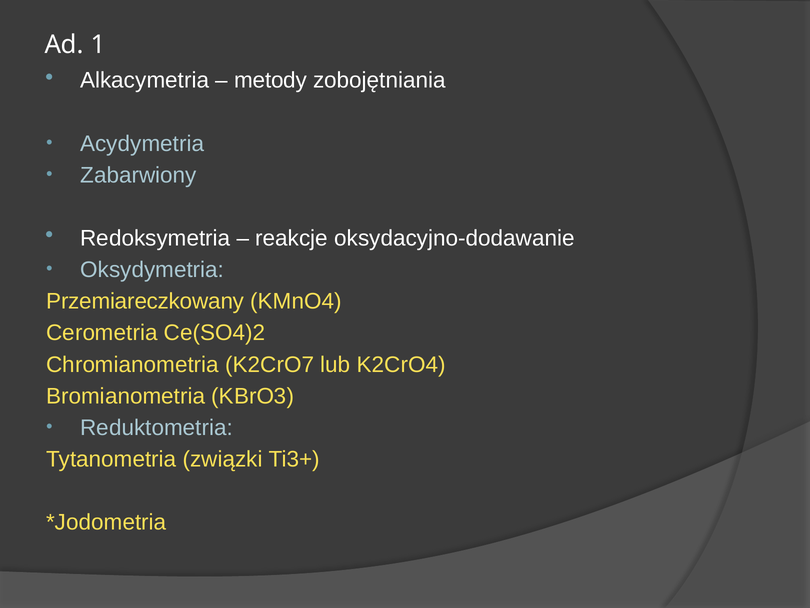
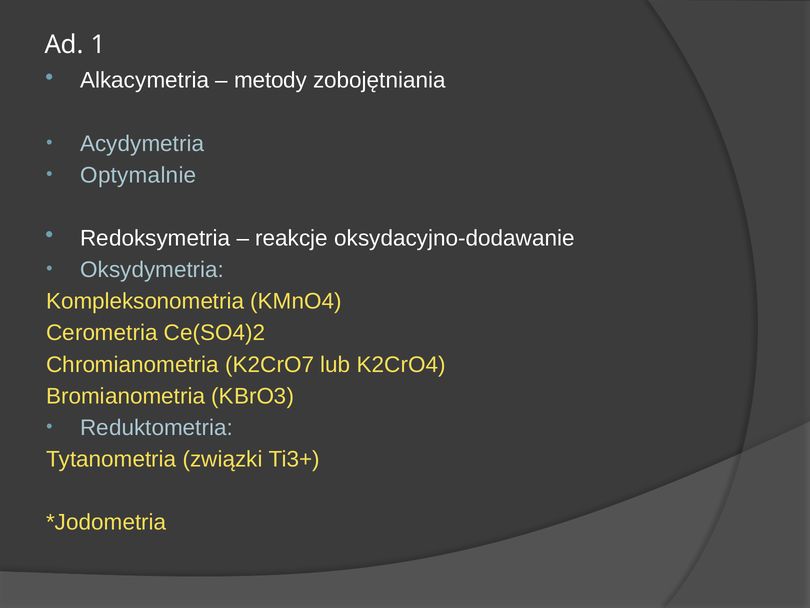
Zabarwiony: Zabarwiony -> Optymalnie (138, 175)
Przemiareczkowany: Przemiareczkowany -> Kompleksonometria (145, 301)
